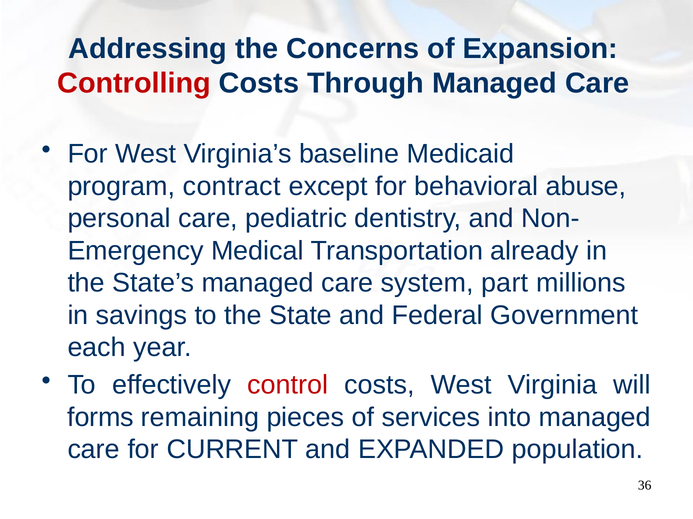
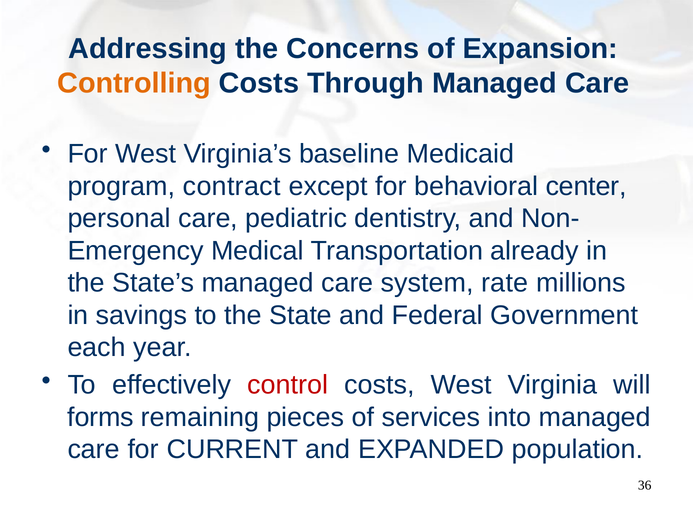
Controlling colour: red -> orange (134, 83)
abuse: abuse -> center (586, 187)
part: part -> rate (505, 283)
